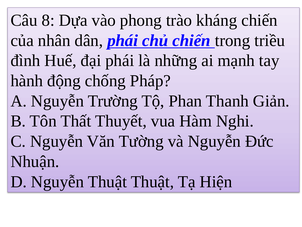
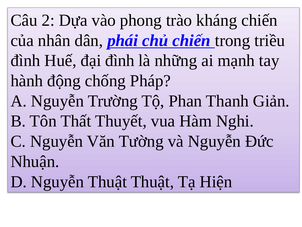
8: 8 -> 2 (48, 20)
đại phái: phái -> đình (120, 61)
